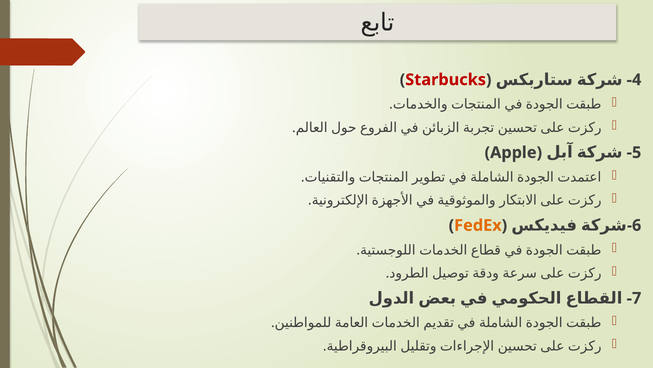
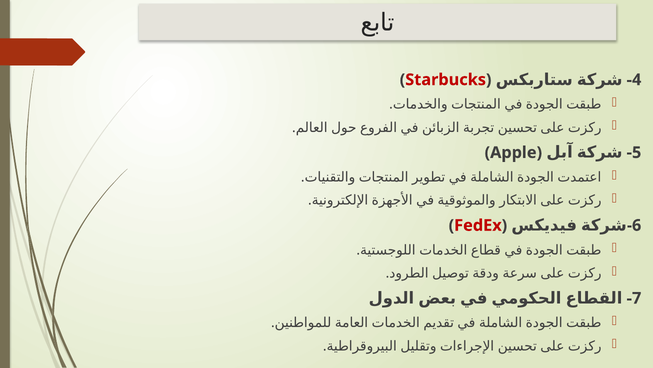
FedEx colour: orange -> red (478, 225)
